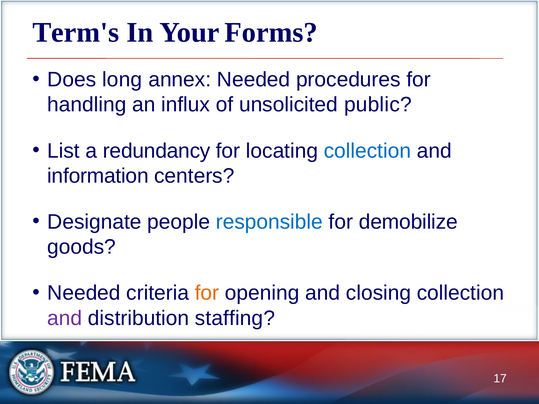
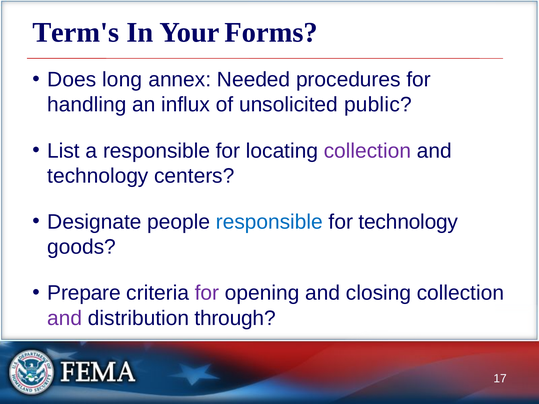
a redundancy: redundancy -> responsible (157, 151)
collection colour: blue -> purple (367, 151)
information: information -> technology (98, 176)
for demobilize: demobilize -> technology (408, 222)
Needed: Needed -> Prepare (84, 293)
for colour: orange -> purple (207, 293)
staffing: staffing -> through (235, 318)
